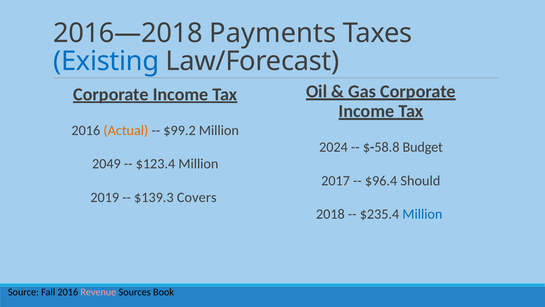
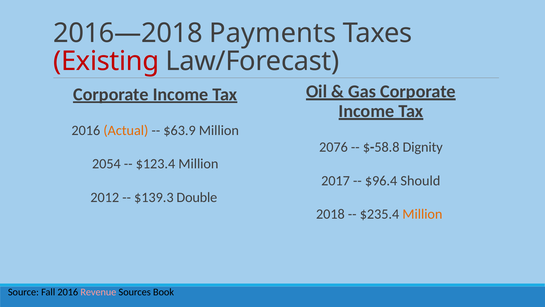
Existing colour: blue -> red (106, 61)
$99.2: $99.2 -> $63.9 (180, 130)
2024: 2024 -> 2076 (333, 147)
Budget: Budget -> Dignity (423, 147)
2049: 2049 -> 2054 (106, 164)
2019: 2019 -> 2012 (105, 197)
Covers: Covers -> Double (197, 197)
Million colour: blue -> orange (422, 214)
